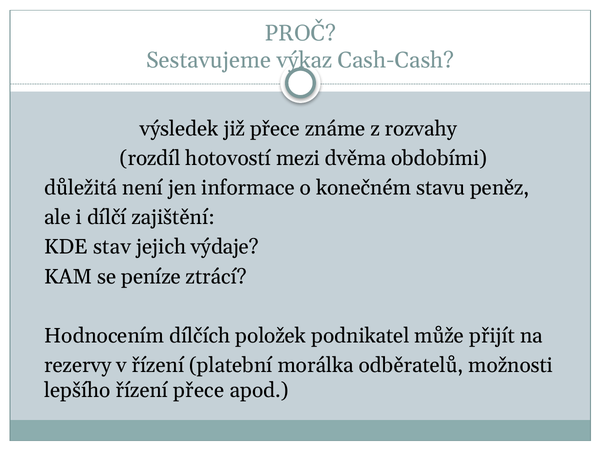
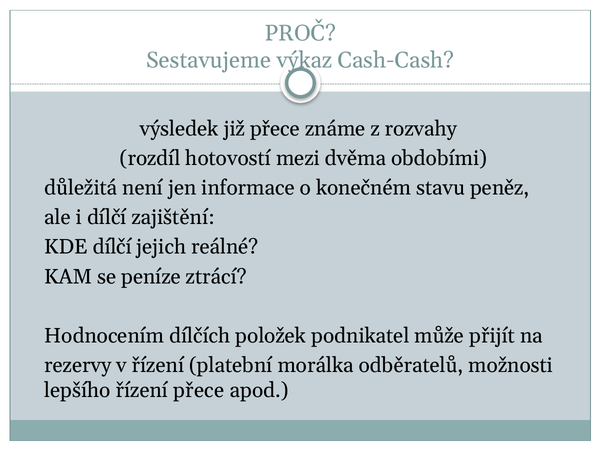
KDE stav: stav -> dílčí (112, 247)
výdaje: výdaje -> reálné (225, 247)
